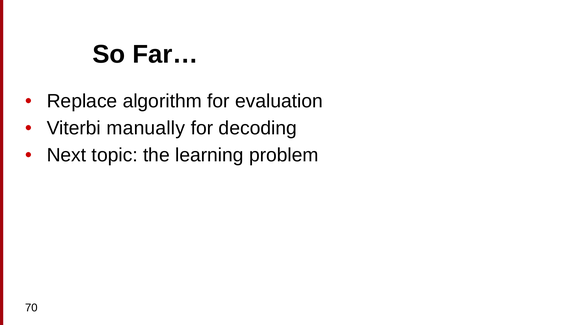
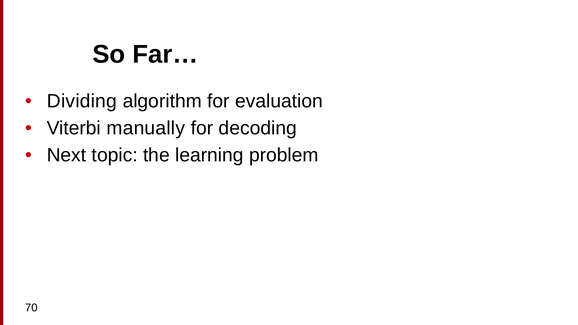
Replace: Replace -> Dividing (82, 101)
